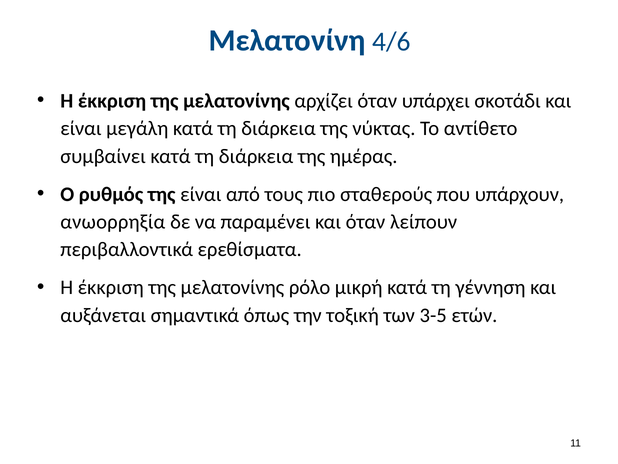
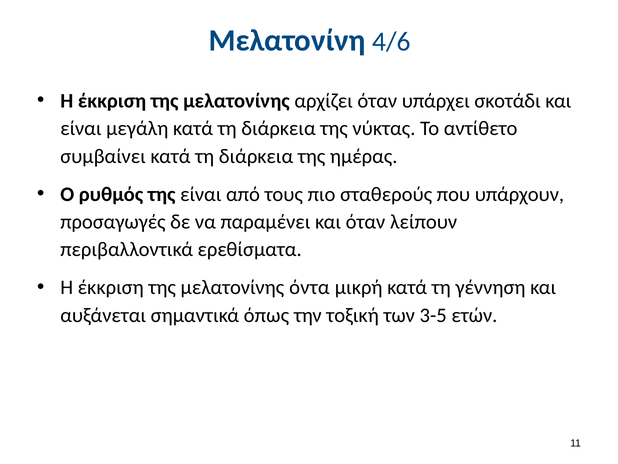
ανωορρηξία: ανωορρηξία -> προσαγωγές (113, 222)
ρόλο: ρόλο -> όντα (309, 287)
